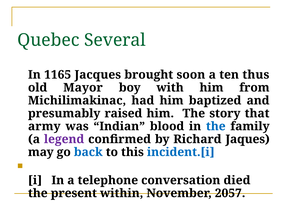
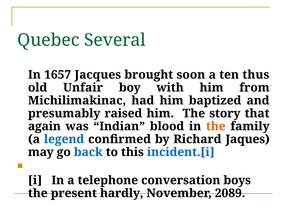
1165: 1165 -> 1657 (58, 75)
Mayor: Mayor -> Unfair (83, 88)
army: army -> again (44, 126)
the colour: blue -> orange (216, 126)
legend colour: purple -> blue (64, 139)
died: died -> boys (237, 181)
within: within -> hardly (122, 193)
2057: 2057 -> 2089 (230, 193)
